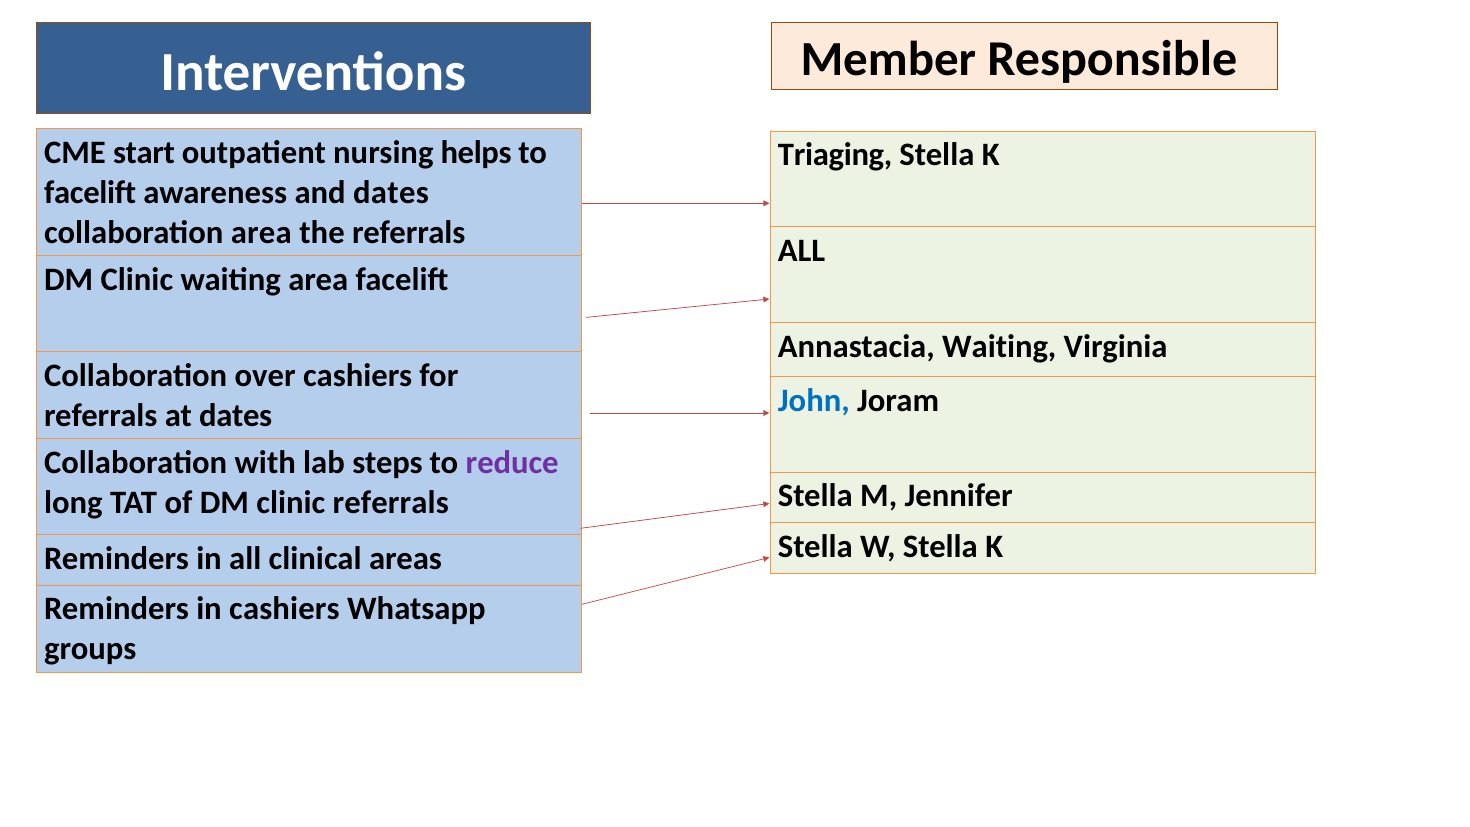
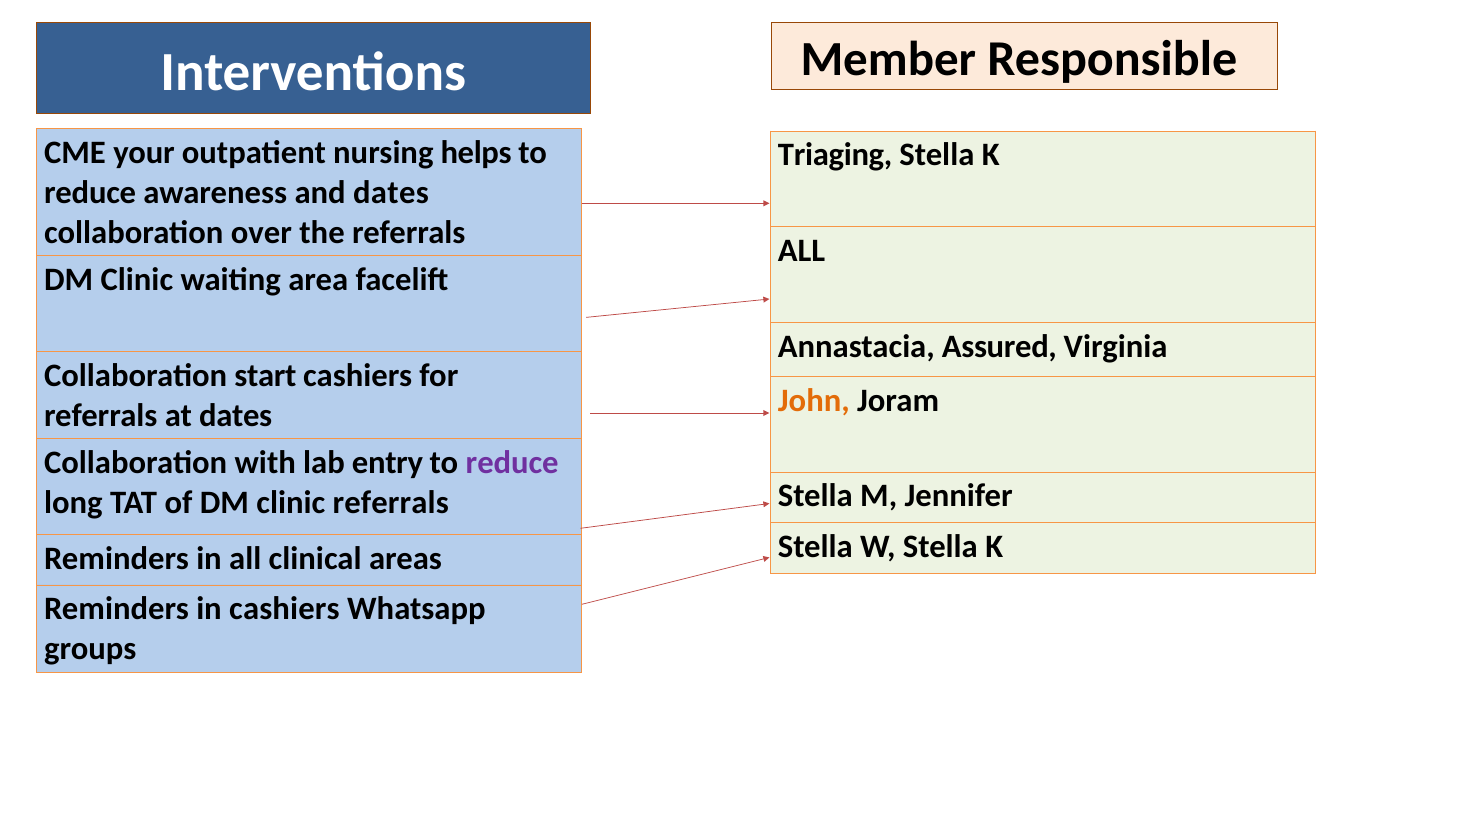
start: start -> your (144, 153)
facelift: facelift -> reduce (90, 193)
collaboration area: area -> over (261, 232)
Annastacia Waiting: Waiting -> Assured (999, 346)
over: over -> start (265, 375)
John colour: blue -> orange (814, 400)
steps: steps -> entry (387, 463)
